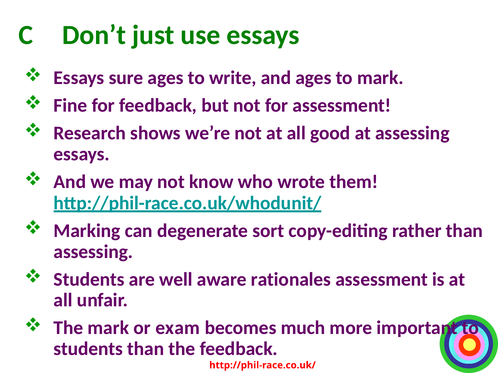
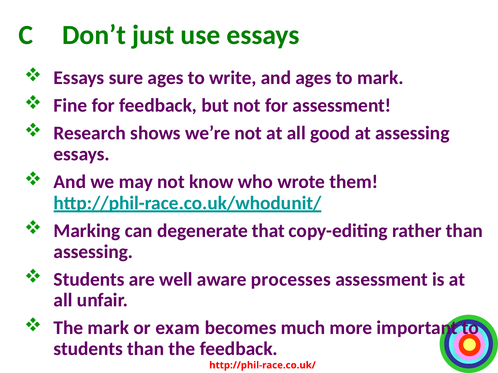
sort: sort -> that (268, 231)
rationales: rationales -> processes (291, 280)
